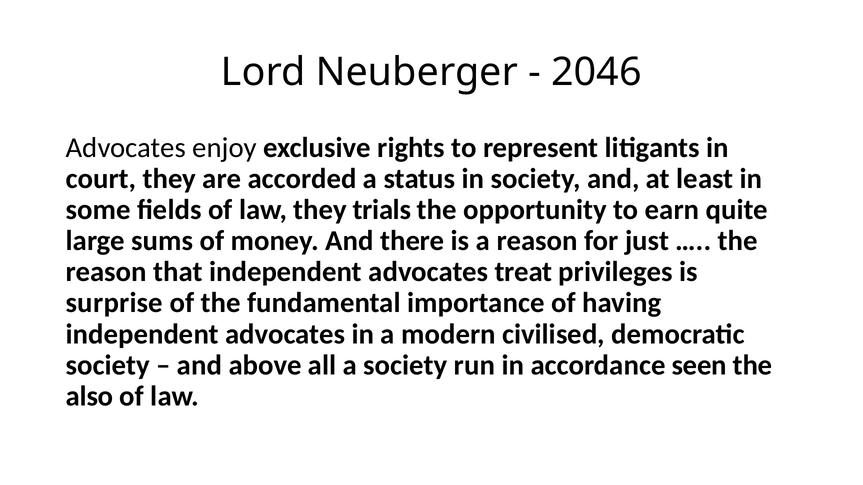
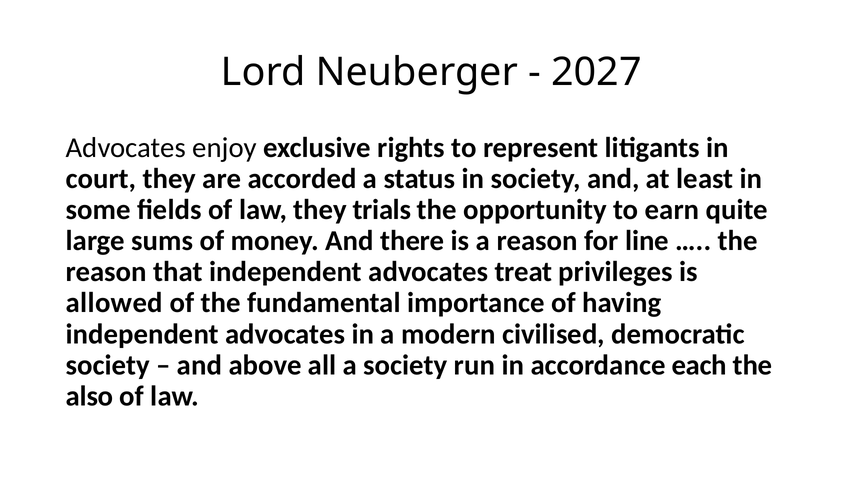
2046: 2046 -> 2027 (596, 72)
just: just -> line (647, 241)
surprise: surprise -> allowed (114, 303)
seen: seen -> each (699, 365)
